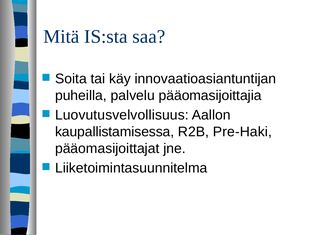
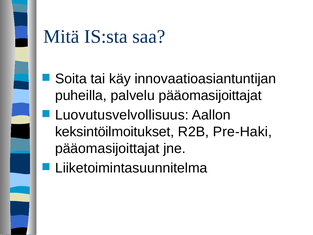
palvelu pääomasijoittajia: pääomasijoittajia -> pääomasijoittajat (210, 95)
kaupallistamisessa: kaupallistamisessa -> keksintöilmoitukset (115, 132)
